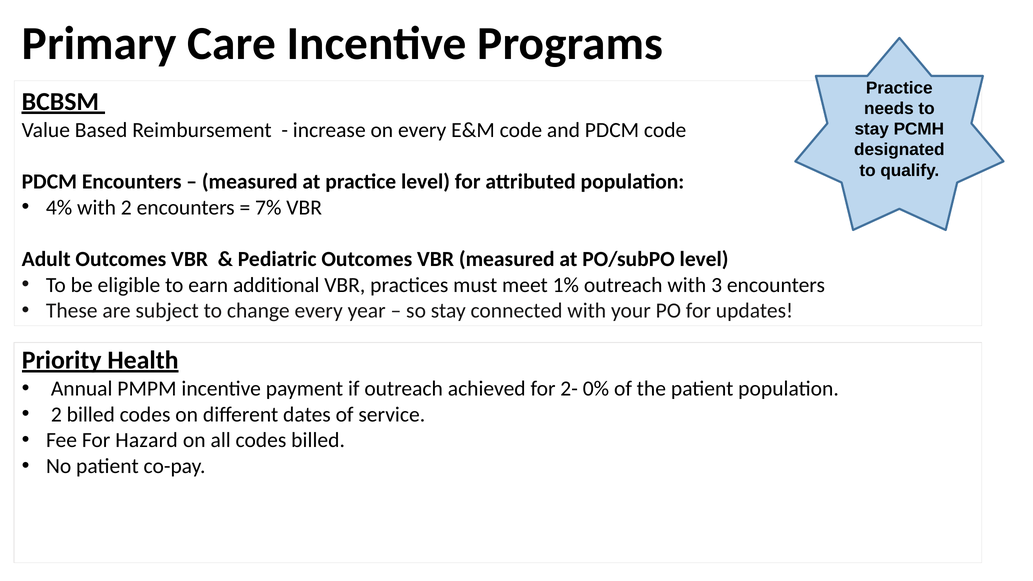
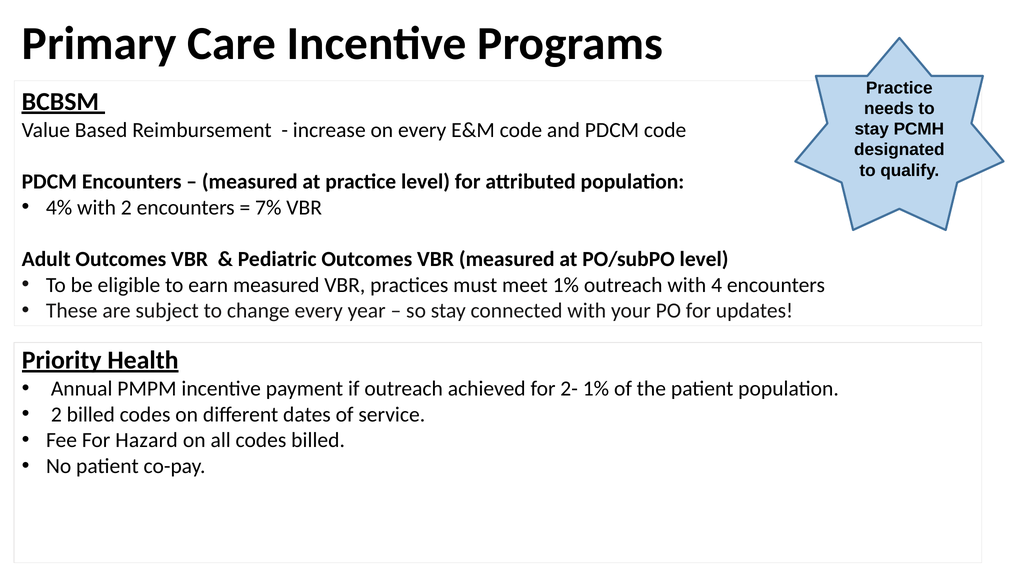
earn additional: additional -> measured (276, 285)
3: 3 -> 4 (717, 285)
2- 0%: 0% -> 1% (596, 389)
